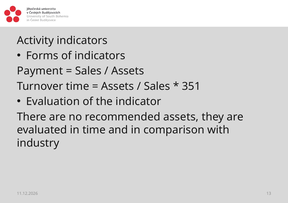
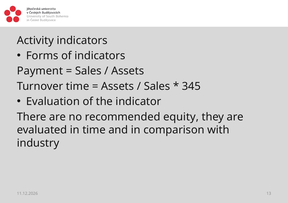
351: 351 -> 345 (191, 87)
recommended assets: assets -> equity (181, 117)
